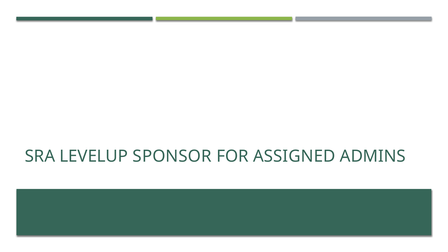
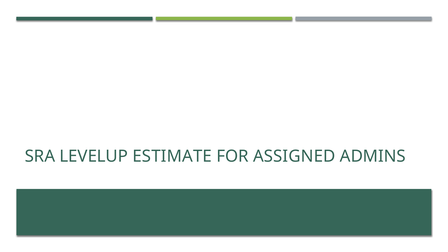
SPONSOR: SPONSOR -> ESTIMATE (172, 156)
